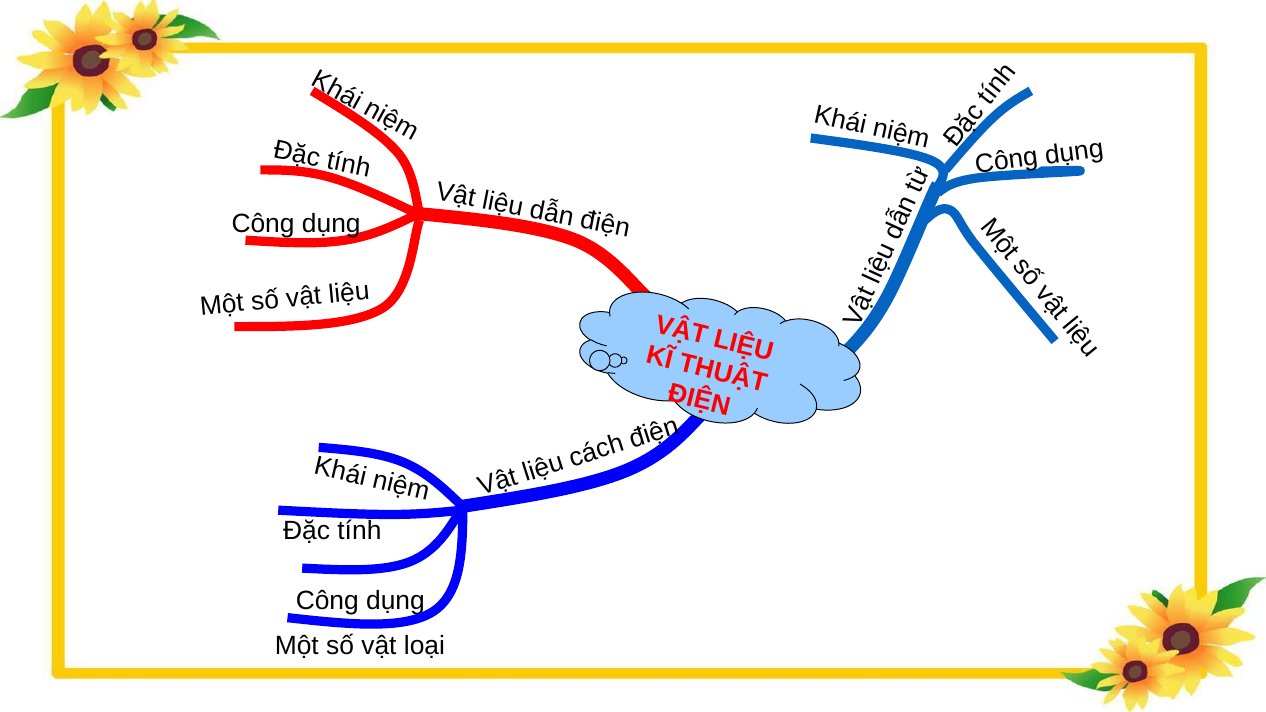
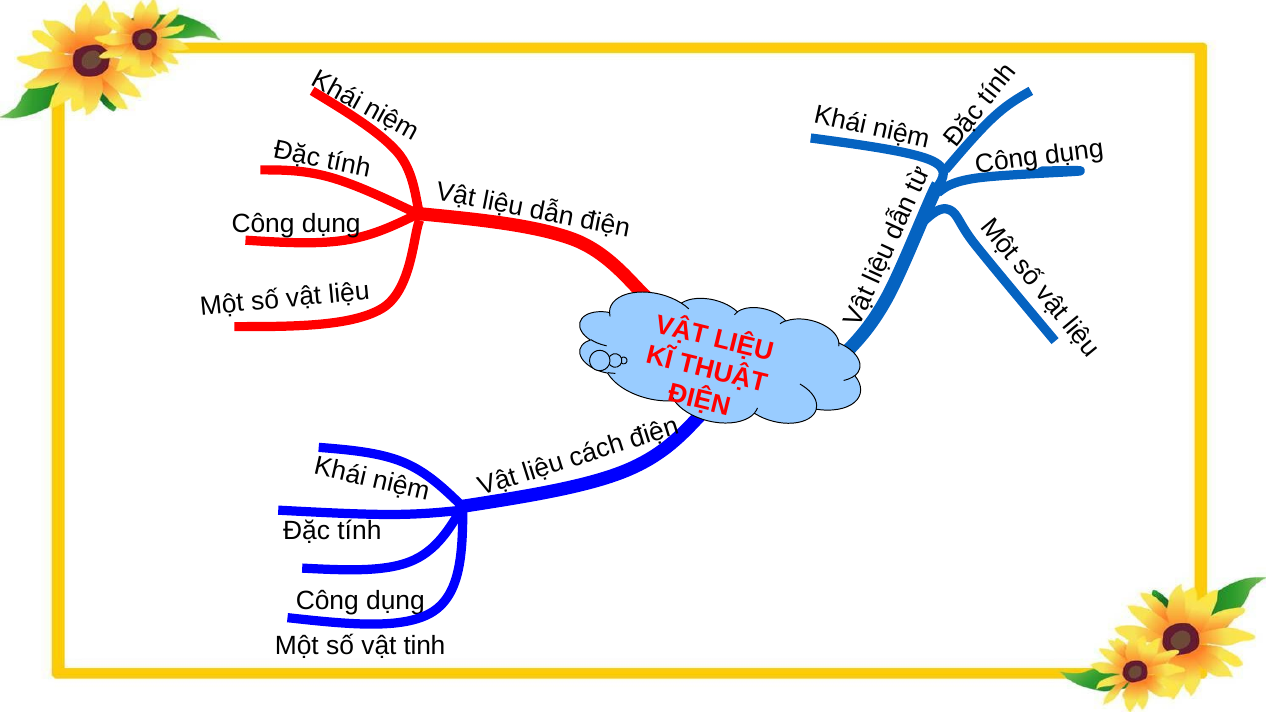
loại: loại -> tinh (425, 646)
